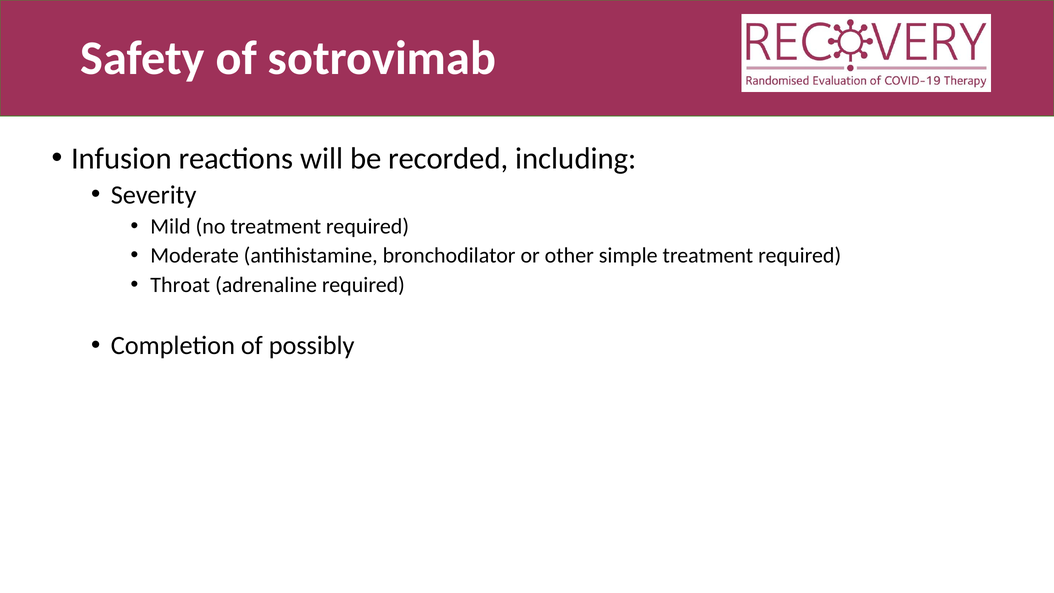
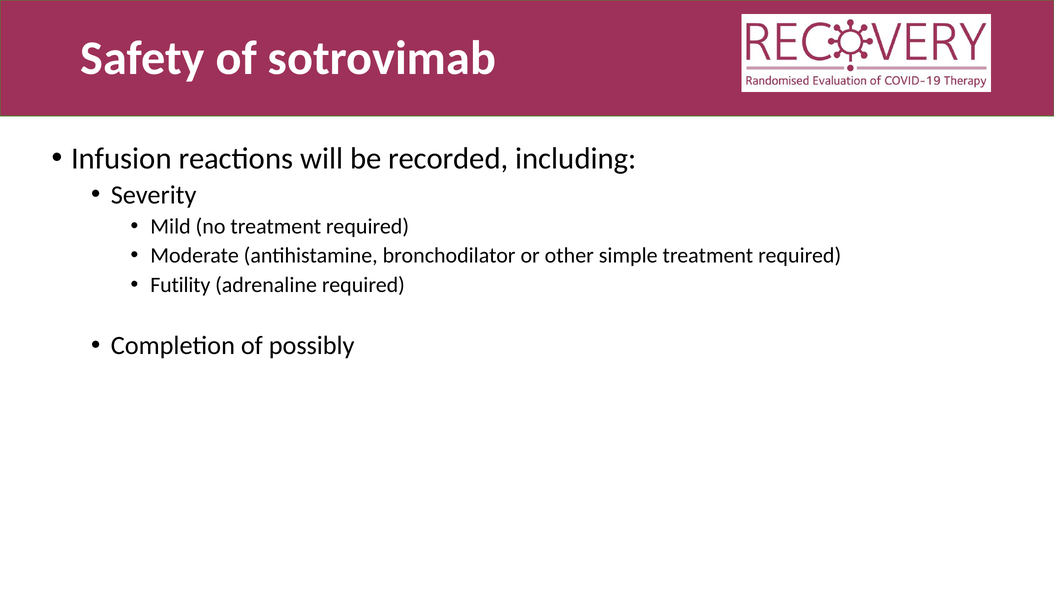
Throat: Throat -> Futility (180, 285)
